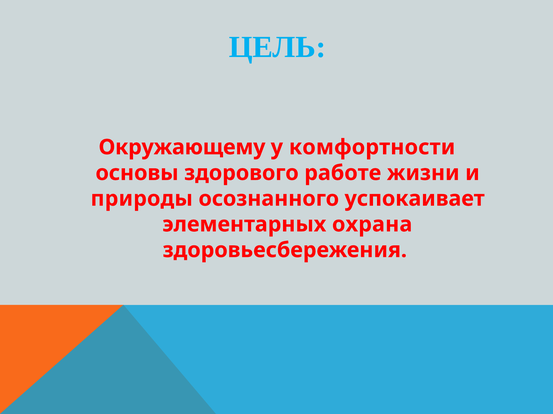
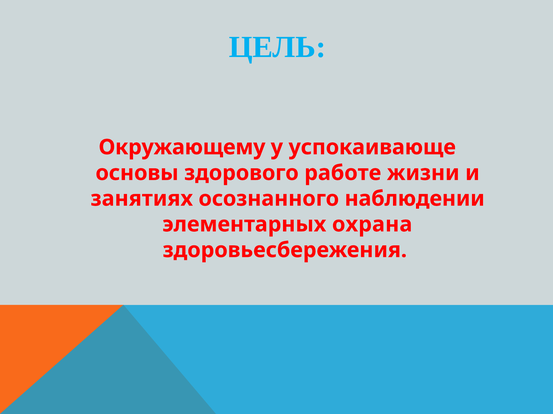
комфортности: комфортности -> успокаивающе (372, 147)
природы: природы -> занятиях (142, 199)
успокаивает: успокаивает -> наблюдении (415, 199)
